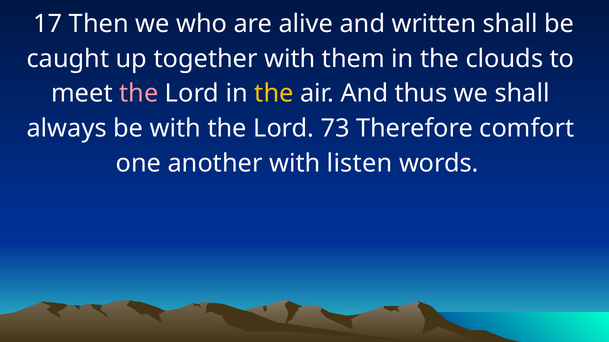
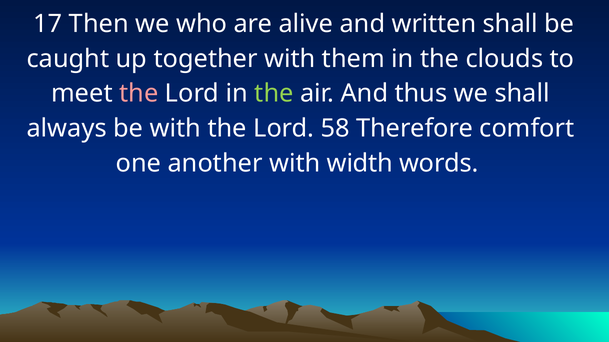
the colour: yellow -> light green (274, 94)
73: 73 -> 58 (335, 129)
listen: listen -> width (360, 164)
